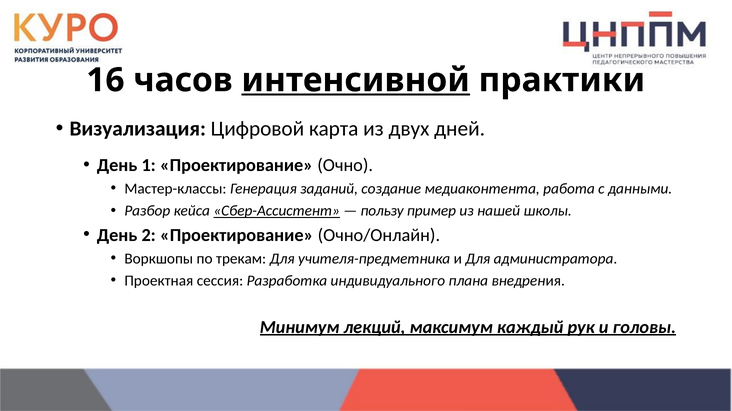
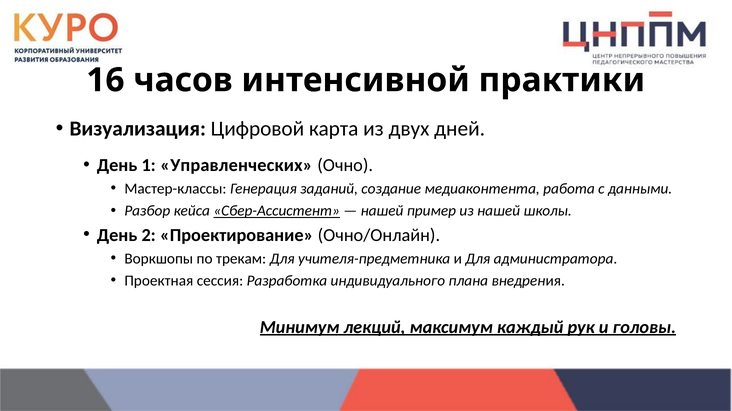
интенсивной underline: present -> none (356, 80)
1 Проектирование: Проектирование -> Управленческих (236, 165)
пользу: пользу -> нашей (382, 211)
